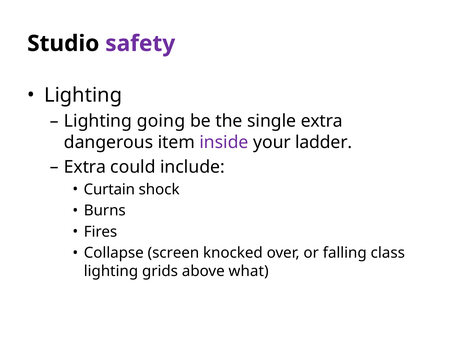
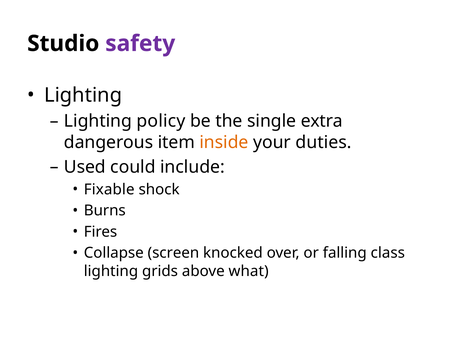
going: going -> policy (161, 121)
inside colour: purple -> orange (224, 142)
ladder: ladder -> duties (324, 142)
Extra: Extra -> Used (85, 167)
Curtain: Curtain -> Fixable (109, 189)
